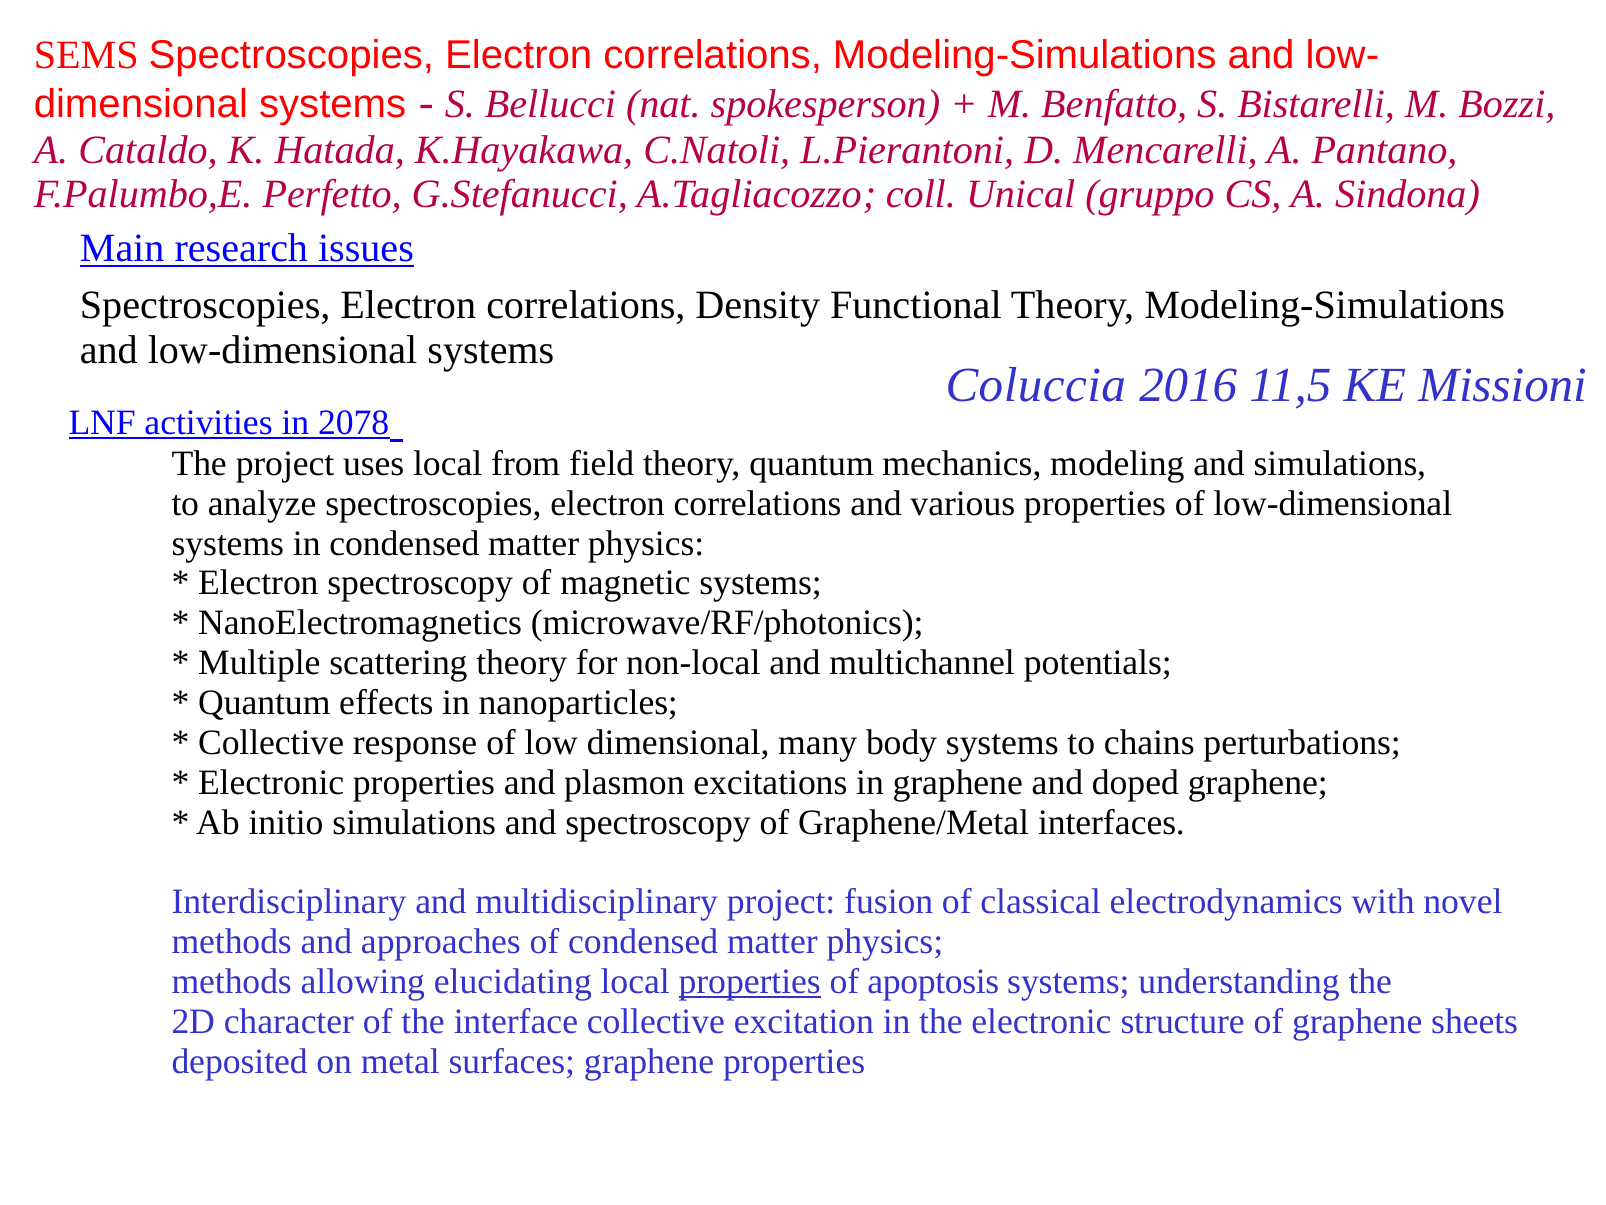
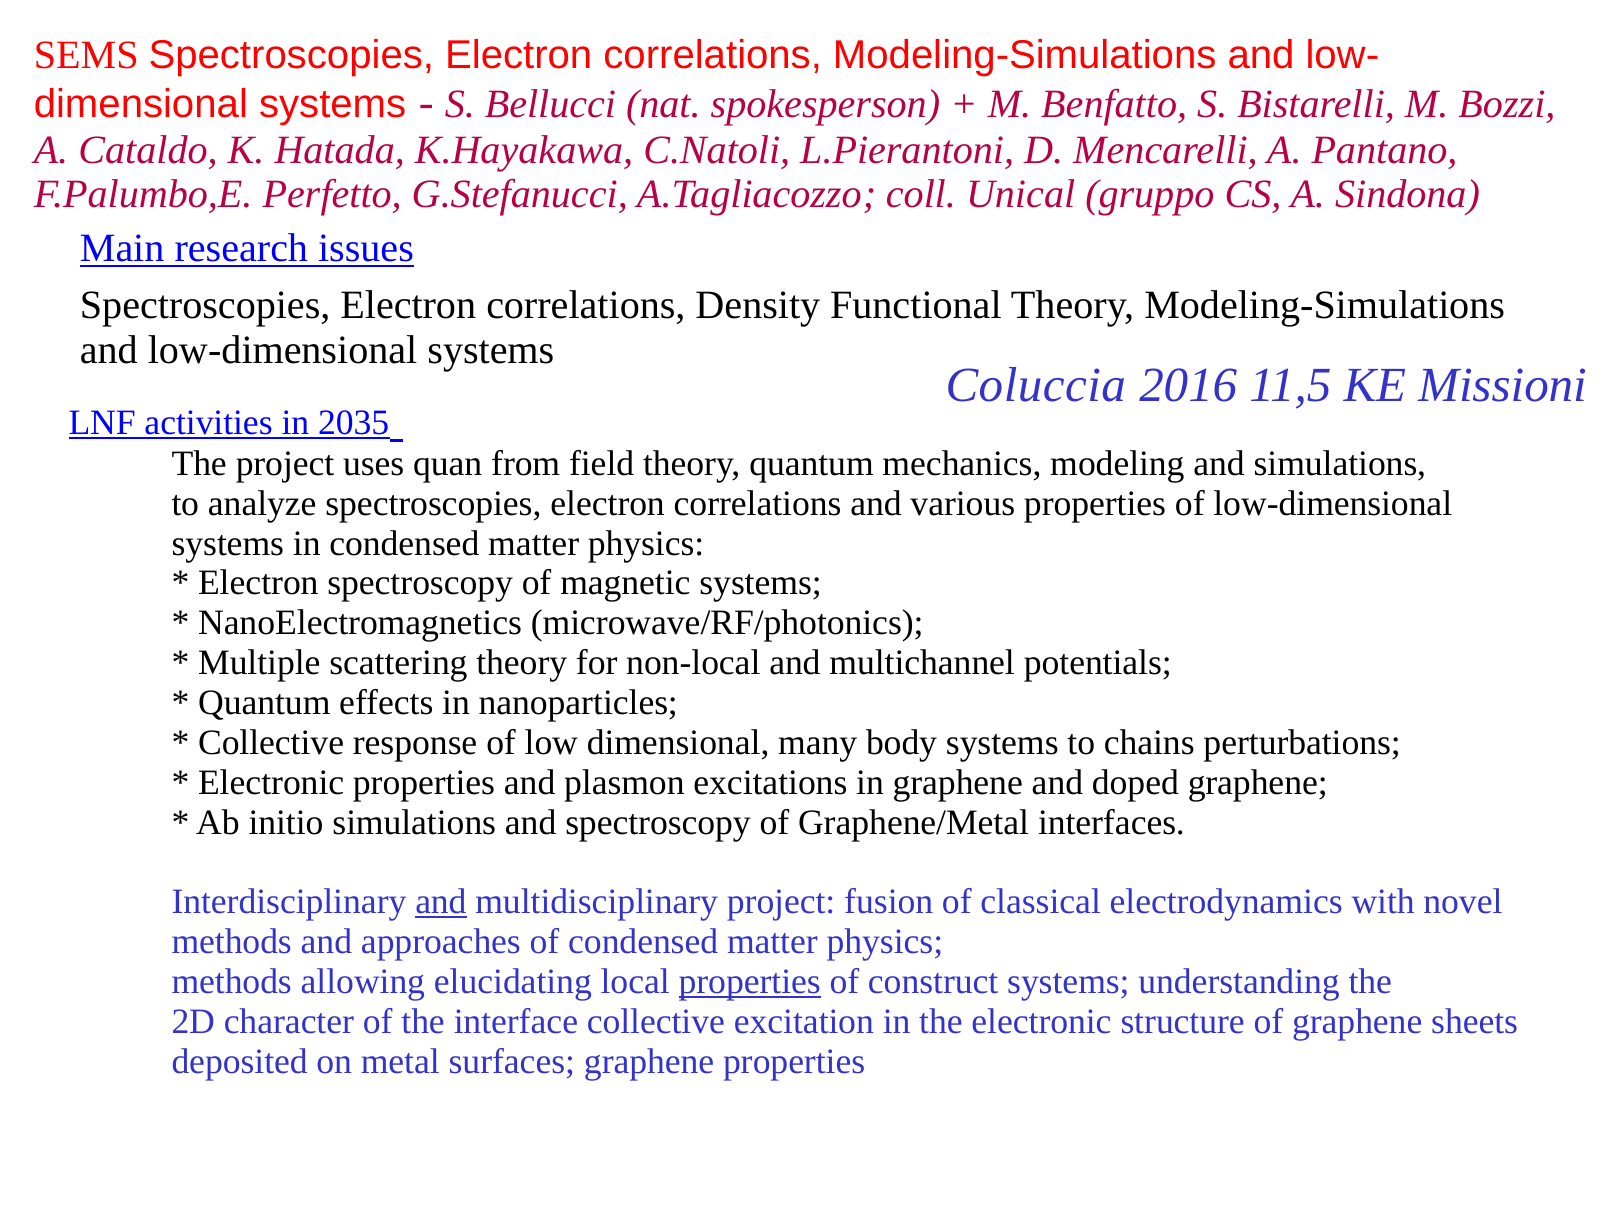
2078: 2078 -> 2035 (354, 422)
uses local: local -> quan (448, 463)
and underline: none -> present (441, 902)
apoptosis: apoptosis -> construct (933, 981)
